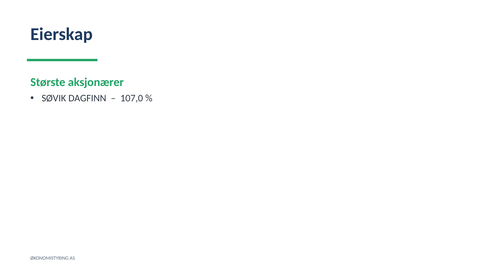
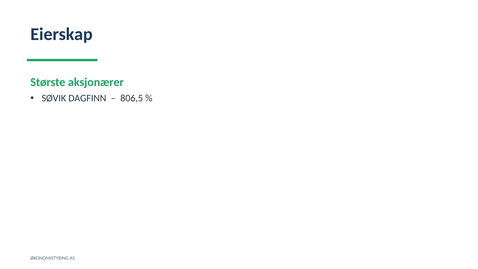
107,0: 107,0 -> 806,5 (132, 98)
